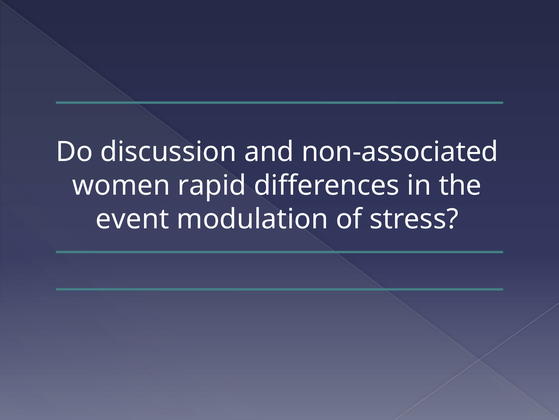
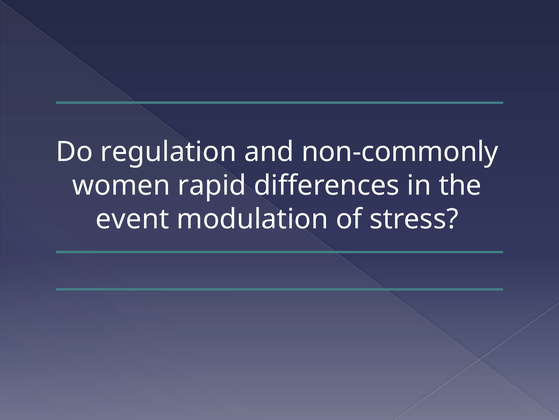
discussion: discussion -> regulation (168, 152)
non-associated: non-associated -> non-commonly (400, 152)
